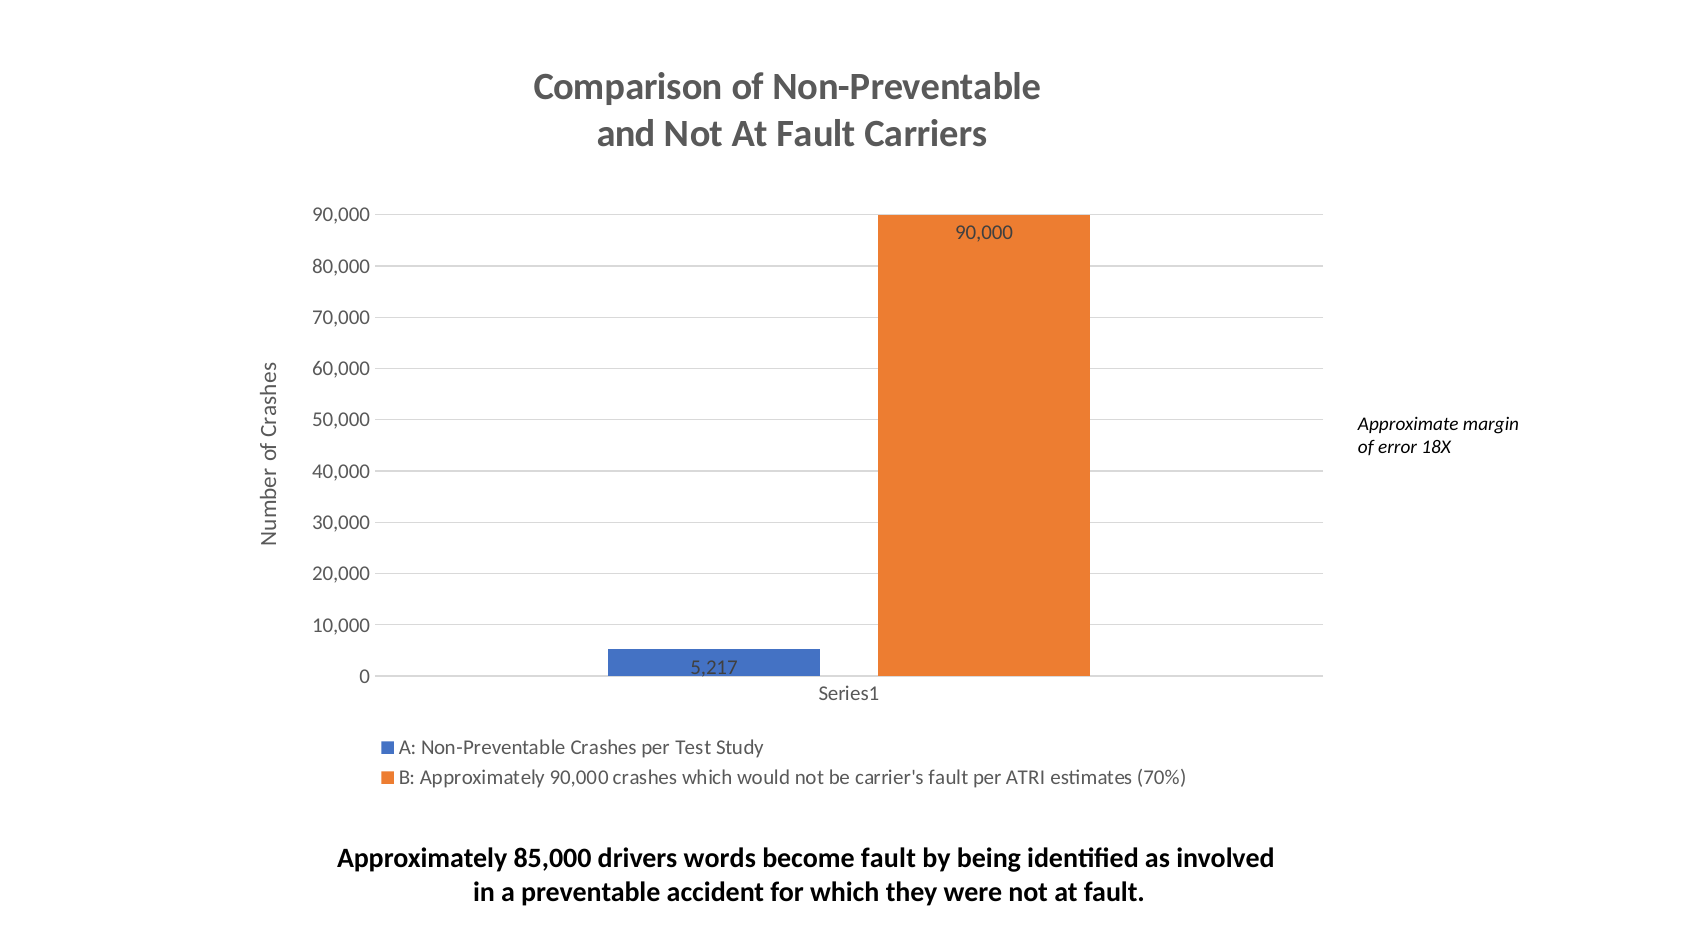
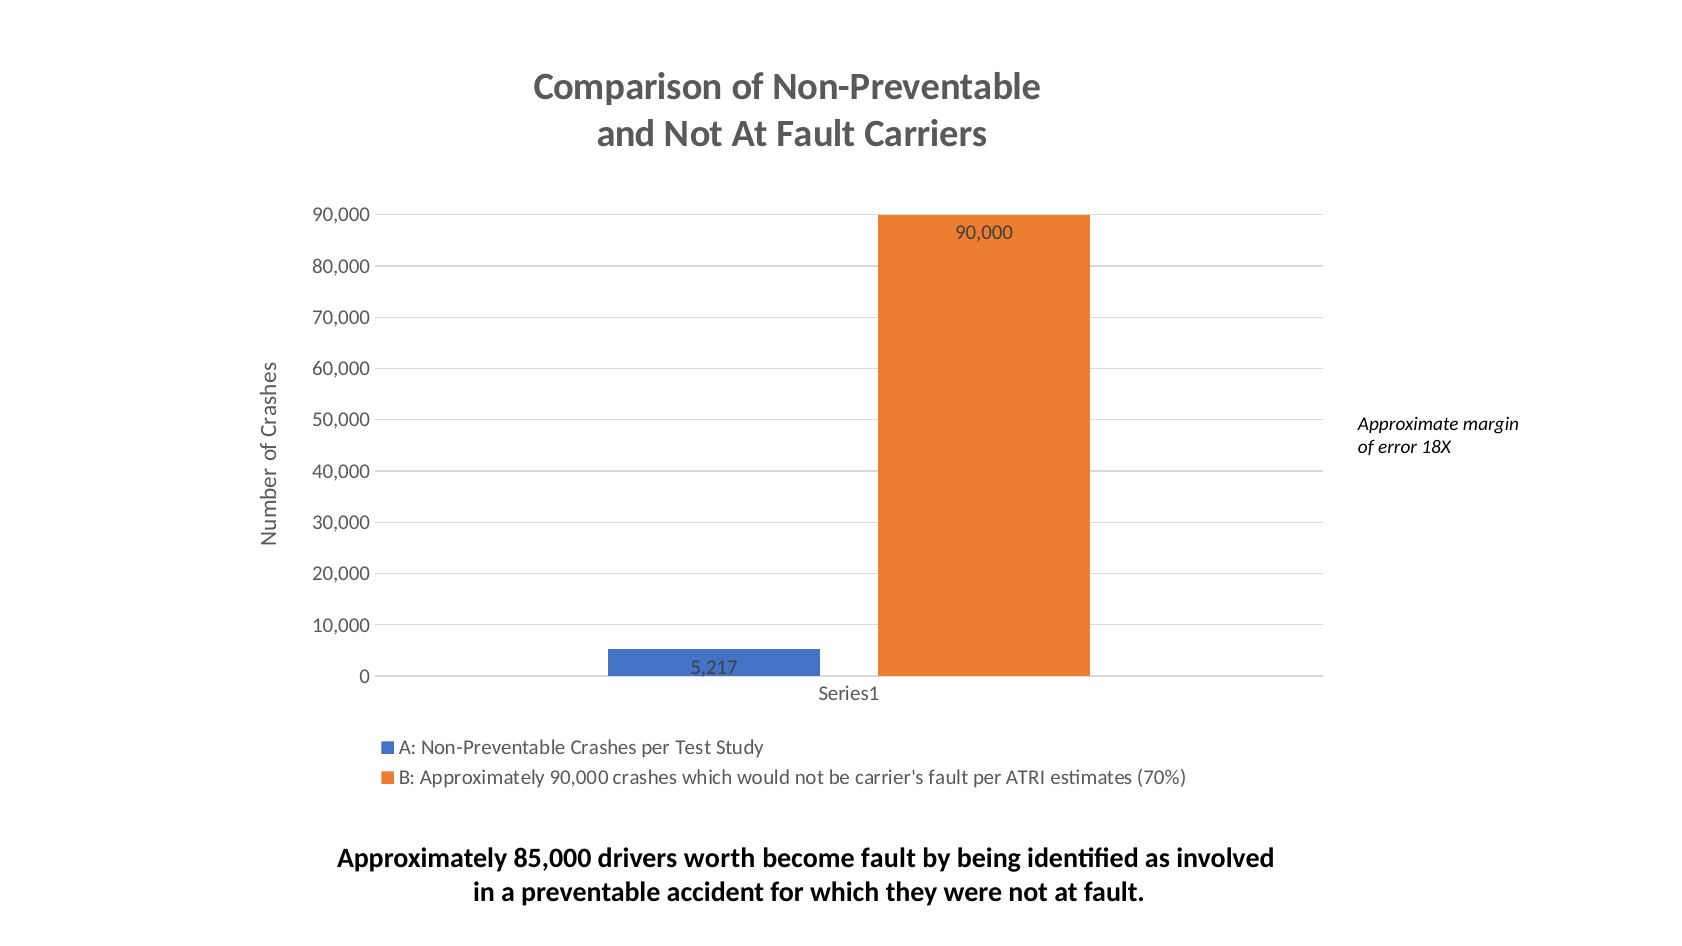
words: words -> worth (720, 859)
